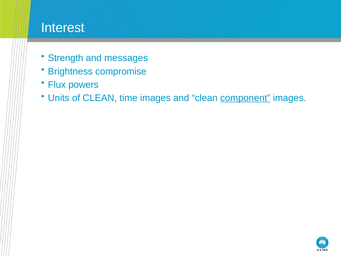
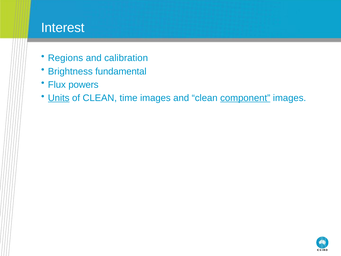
Strength: Strength -> Regions (66, 58)
messages: messages -> calibration (126, 58)
compromise: compromise -> fundamental (121, 71)
Units underline: none -> present (59, 98)
